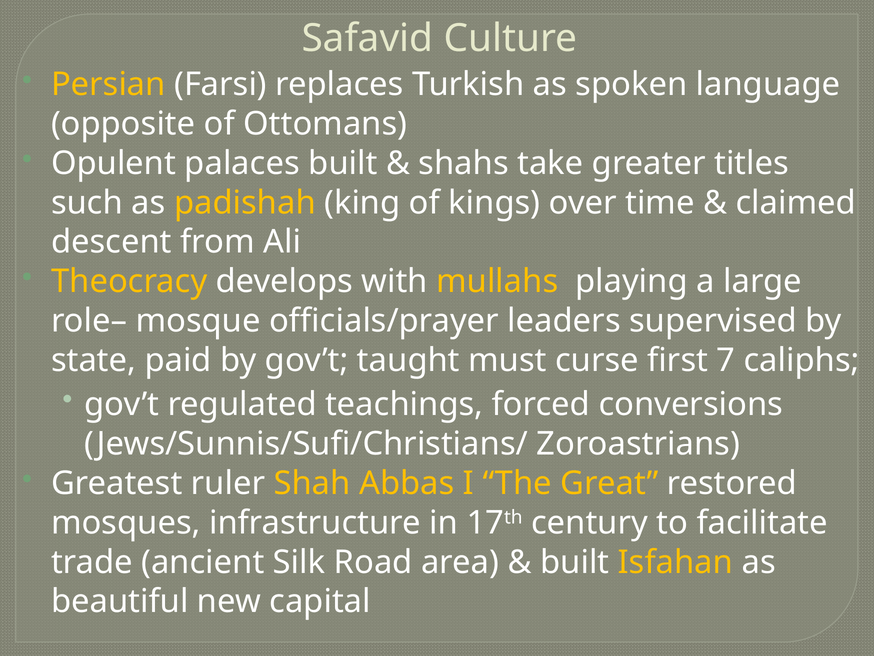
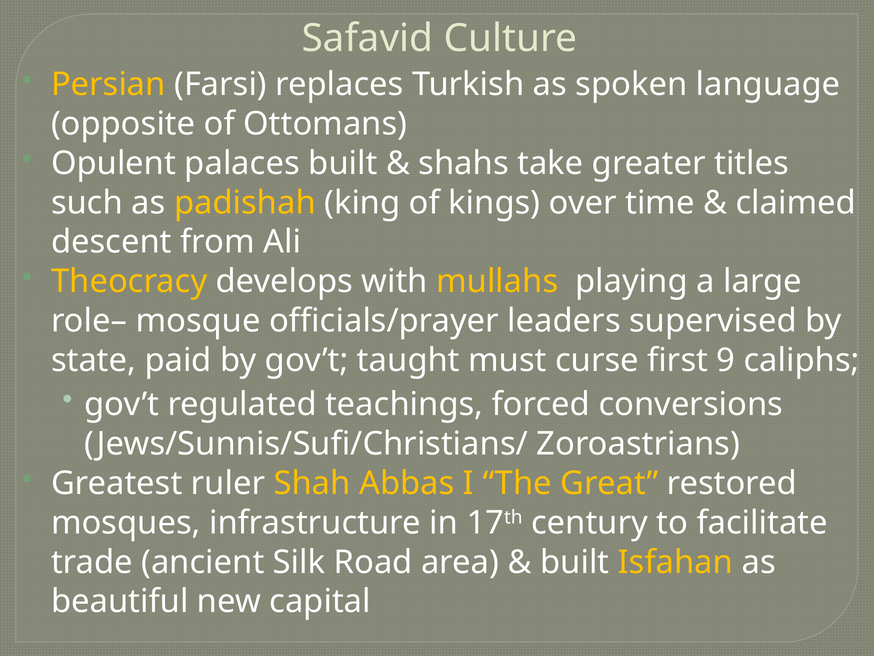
7: 7 -> 9 (726, 360)
